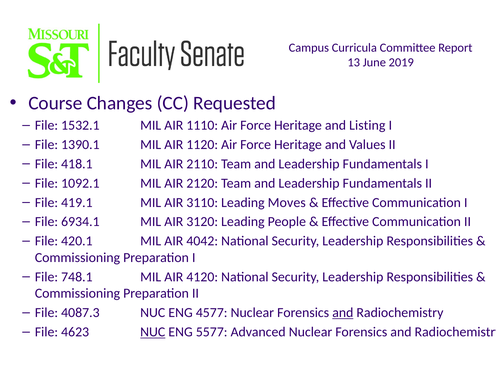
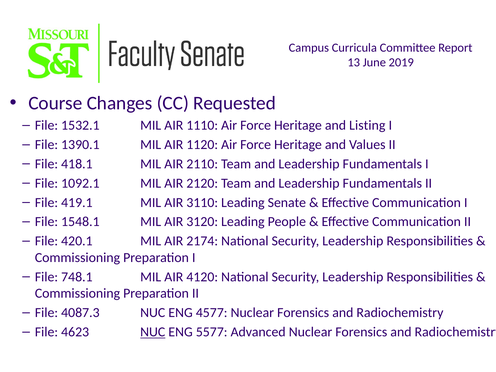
Moves: Moves -> Senate (287, 202)
6934.1: 6934.1 -> 1548.1 (80, 222)
4042: 4042 -> 2174 (202, 241)
and underline: present -> none (343, 313)
